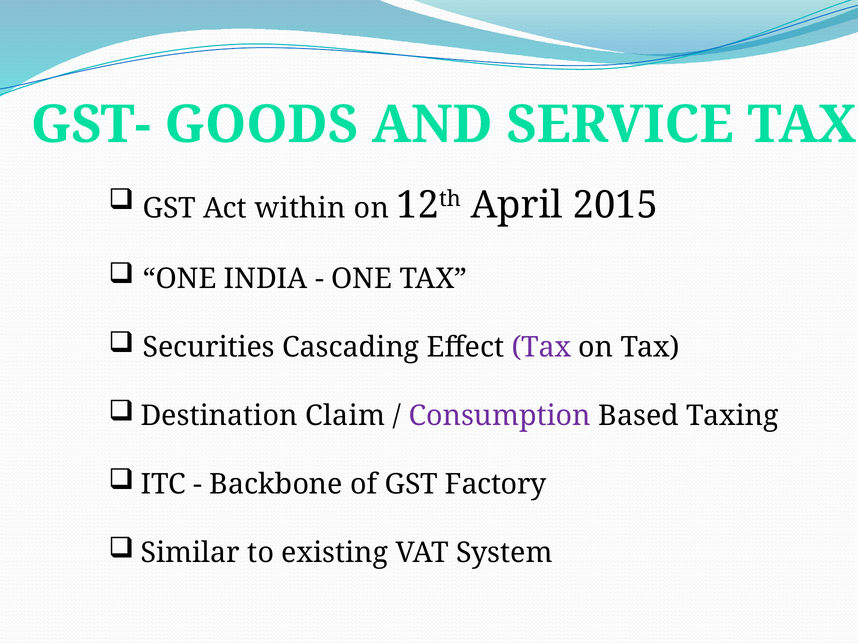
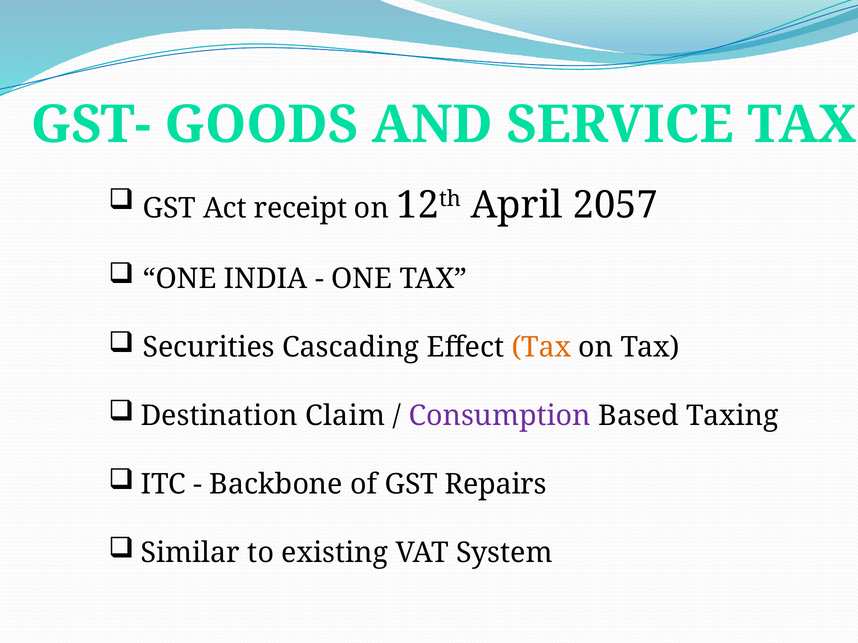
within: within -> receipt (301, 208)
2015: 2015 -> 2057 (615, 205)
Tax colour: purple -> orange (541, 348)
Factory: Factory -> Repairs (496, 485)
